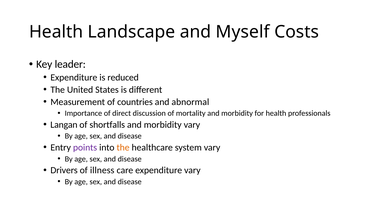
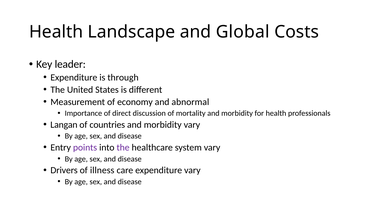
Myself: Myself -> Global (243, 32)
reduced: reduced -> through (123, 78)
countries: countries -> economy (135, 102)
shortfalls: shortfalls -> countries (107, 125)
the colour: orange -> purple (123, 148)
